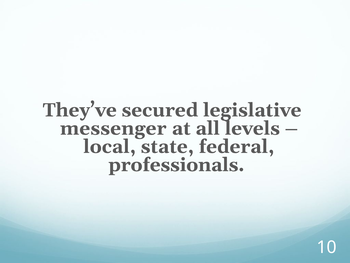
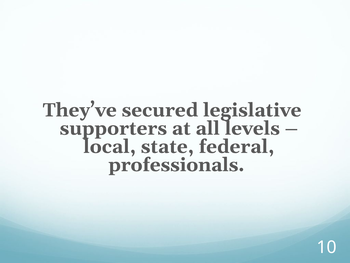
messenger: messenger -> supporters (113, 128)
